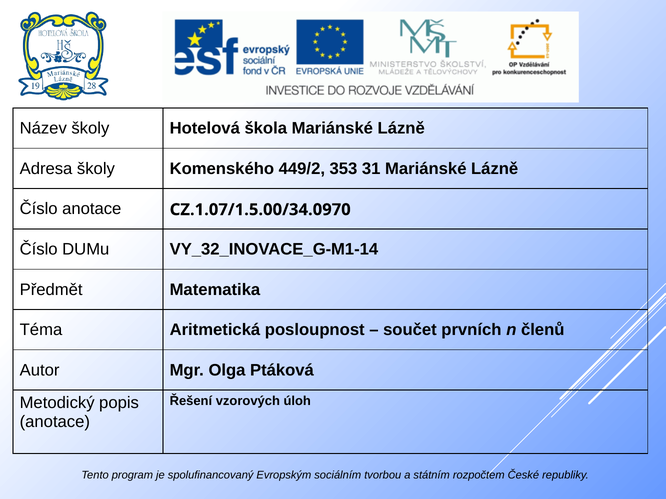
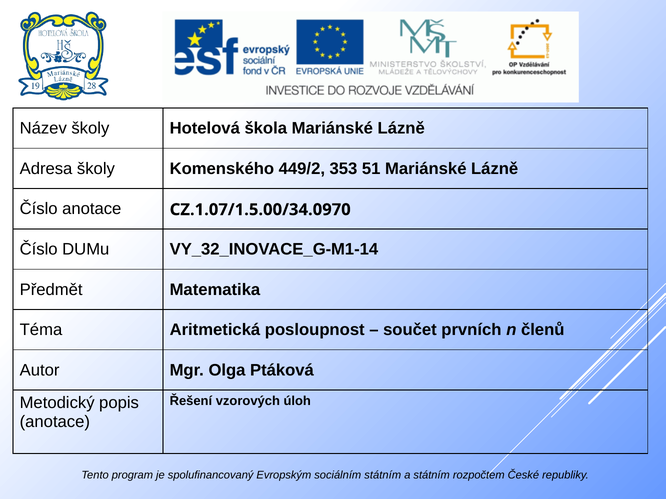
31: 31 -> 51 (371, 169)
sociálním tvorbou: tvorbou -> státním (383, 476)
